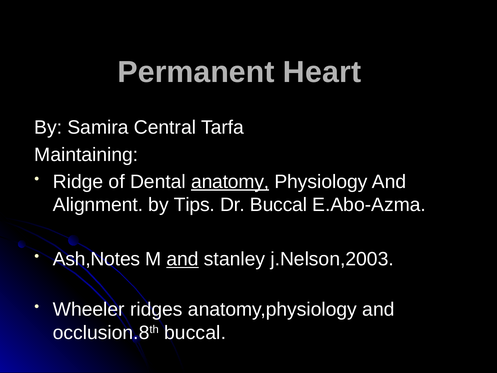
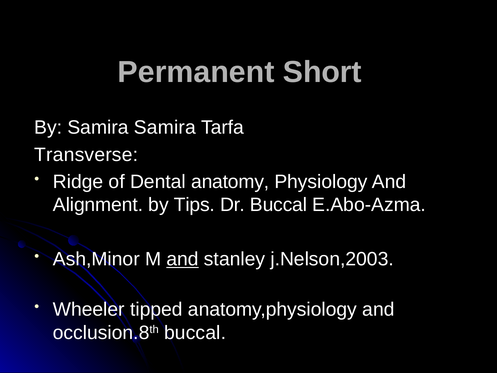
Heart: Heart -> Short (322, 72)
Samira Central: Central -> Samira (165, 127)
Maintaining: Maintaining -> Transverse (86, 155)
anatomy underline: present -> none (230, 182)
Ash,Notes: Ash,Notes -> Ash,Minor (96, 259)
ridges: ridges -> tipped (156, 309)
